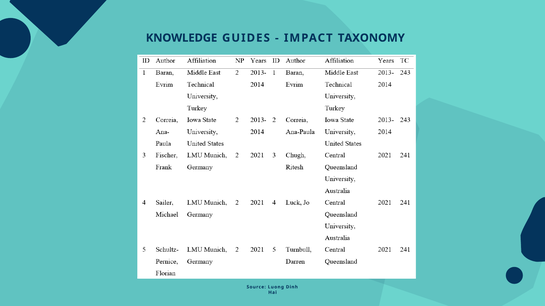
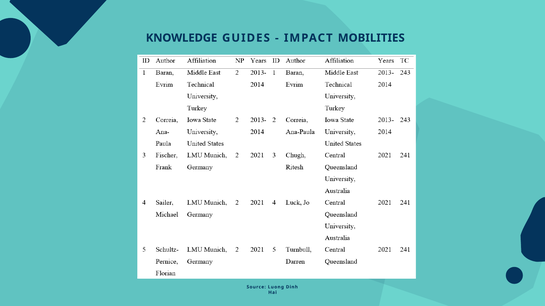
TAXONOMY: TAXONOMY -> MOBILITIES (371, 38)
